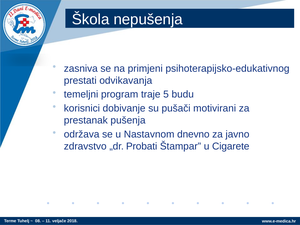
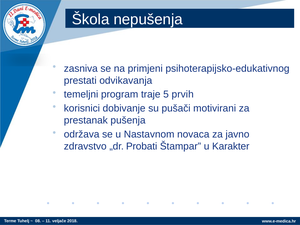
budu: budu -> prvih (183, 94)
dnevno: dnevno -> novaca (193, 134)
Cigarete: Cigarete -> Karakter (231, 146)
